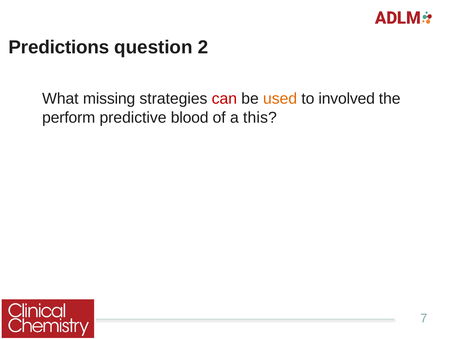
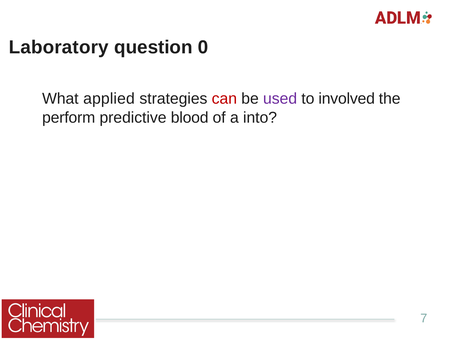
Predictions: Predictions -> Laboratory (59, 47)
2: 2 -> 0 (203, 47)
missing: missing -> applied (109, 99)
used colour: orange -> purple (280, 99)
this: this -> into (260, 118)
